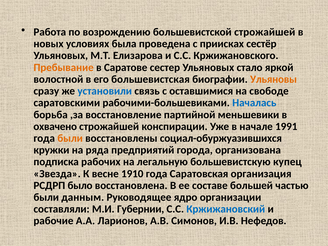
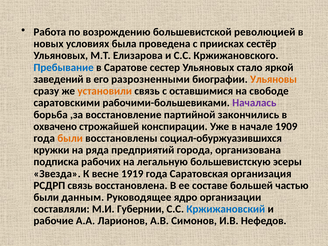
большевистской строжайшей: строжайшей -> революцией (265, 32)
Пребывание colour: orange -> blue (64, 67)
волостной: волостной -> заведений (58, 79)
большевистская: большевистская -> разрозненными (150, 79)
установили colour: blue -> orange (105, 91)
Началась colour: blue -> purple (254, 103)
меньшевики: меньшевики -> закончились (248, 115)
1991: 1991 -> 1909 (286, 126)
купец: купец -> эсеры (287, 162)
1910: 1910 -> 1919 (132, 174)
РСДРП было: было -> связь (80, 185)
